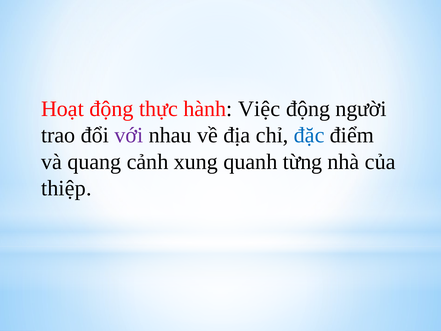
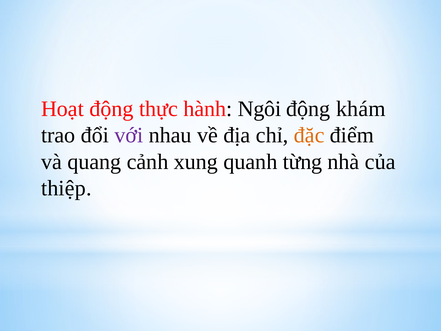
Việc: Việc -> Ngôi (259, 109)
người: người -> khám (361, 109)
đặc colour: blue -> orange (309, 135)
